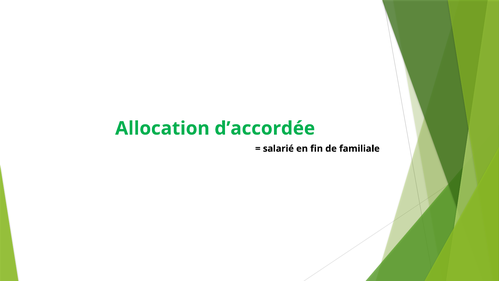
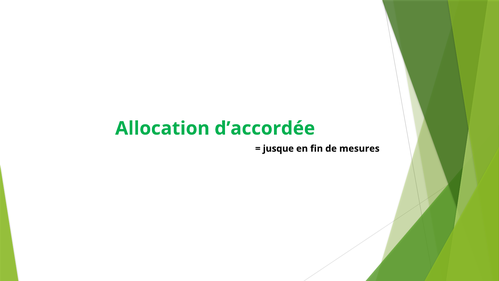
salarié: salarié -> jusque (278, 148)
familiale: familiale -> mesures (359, 148)
